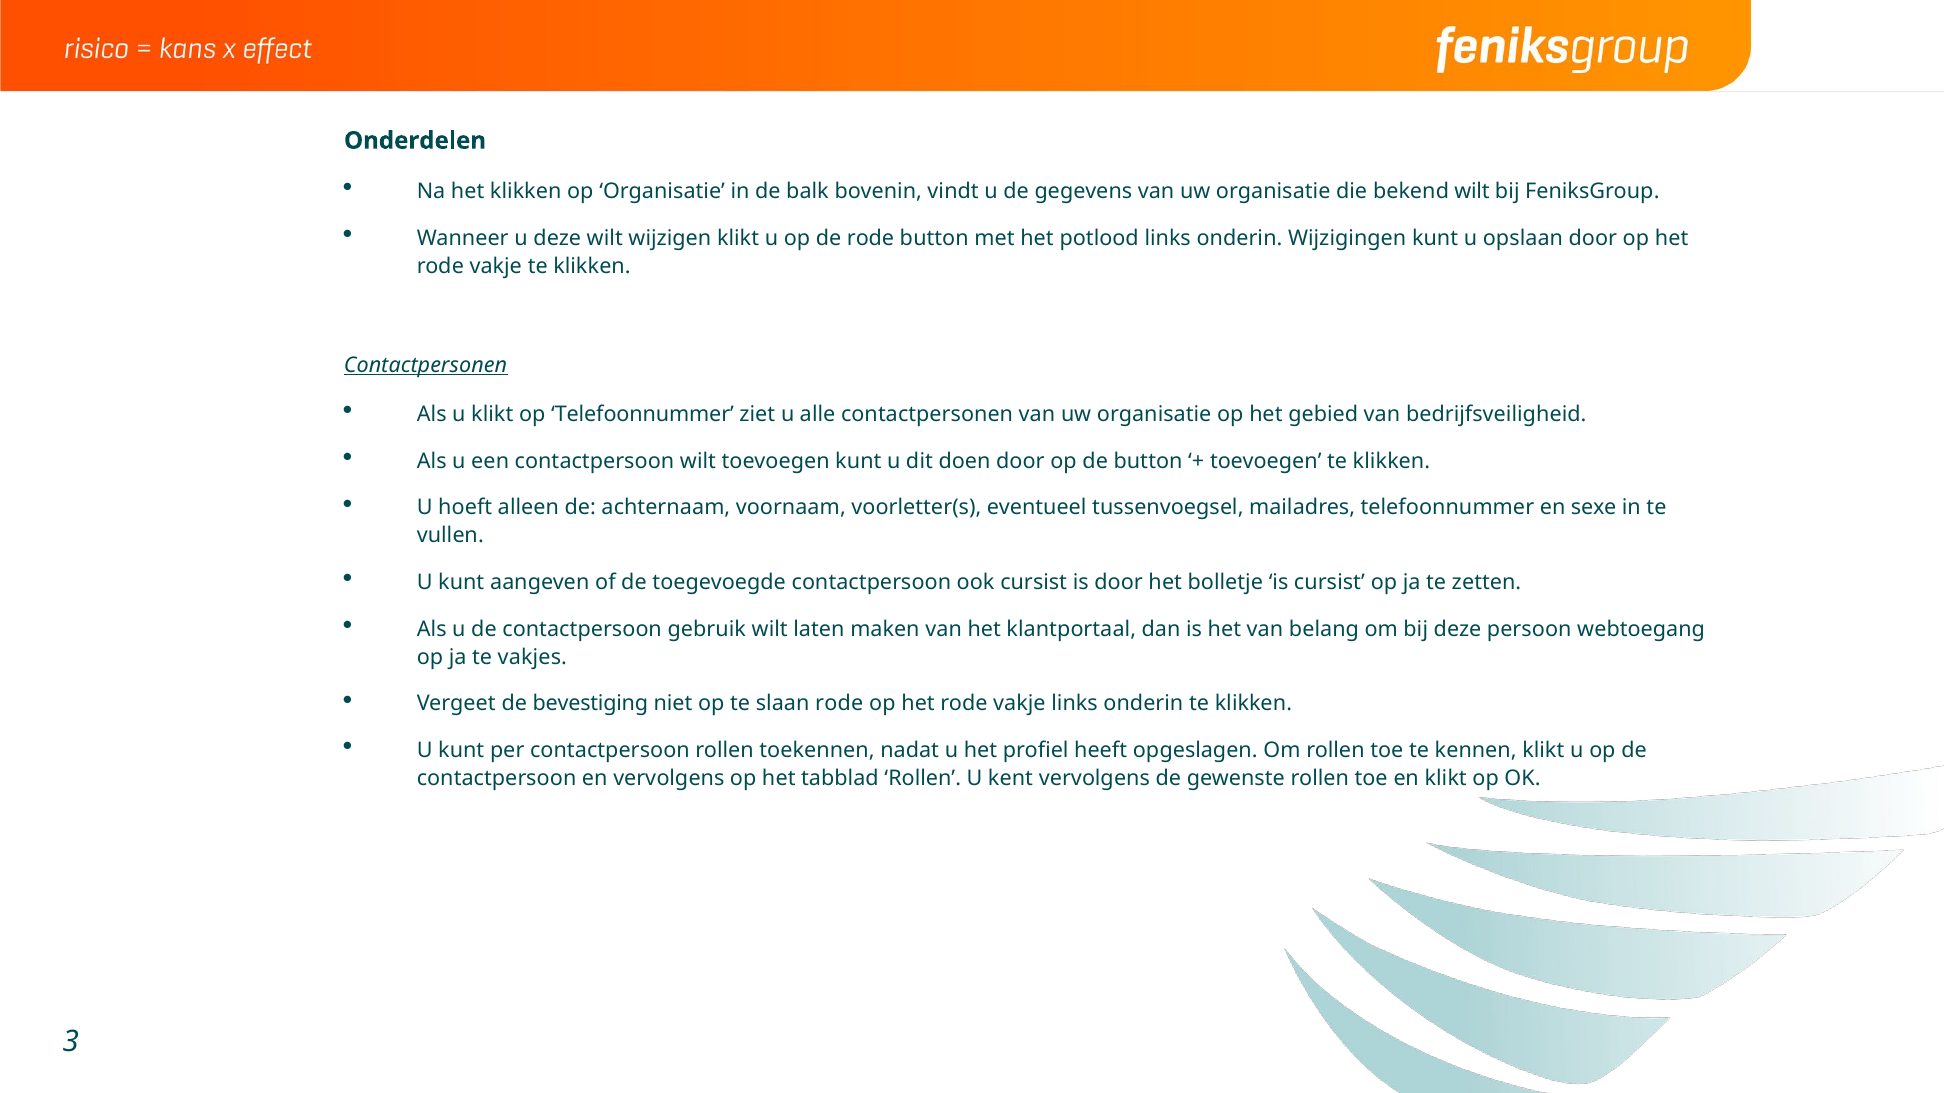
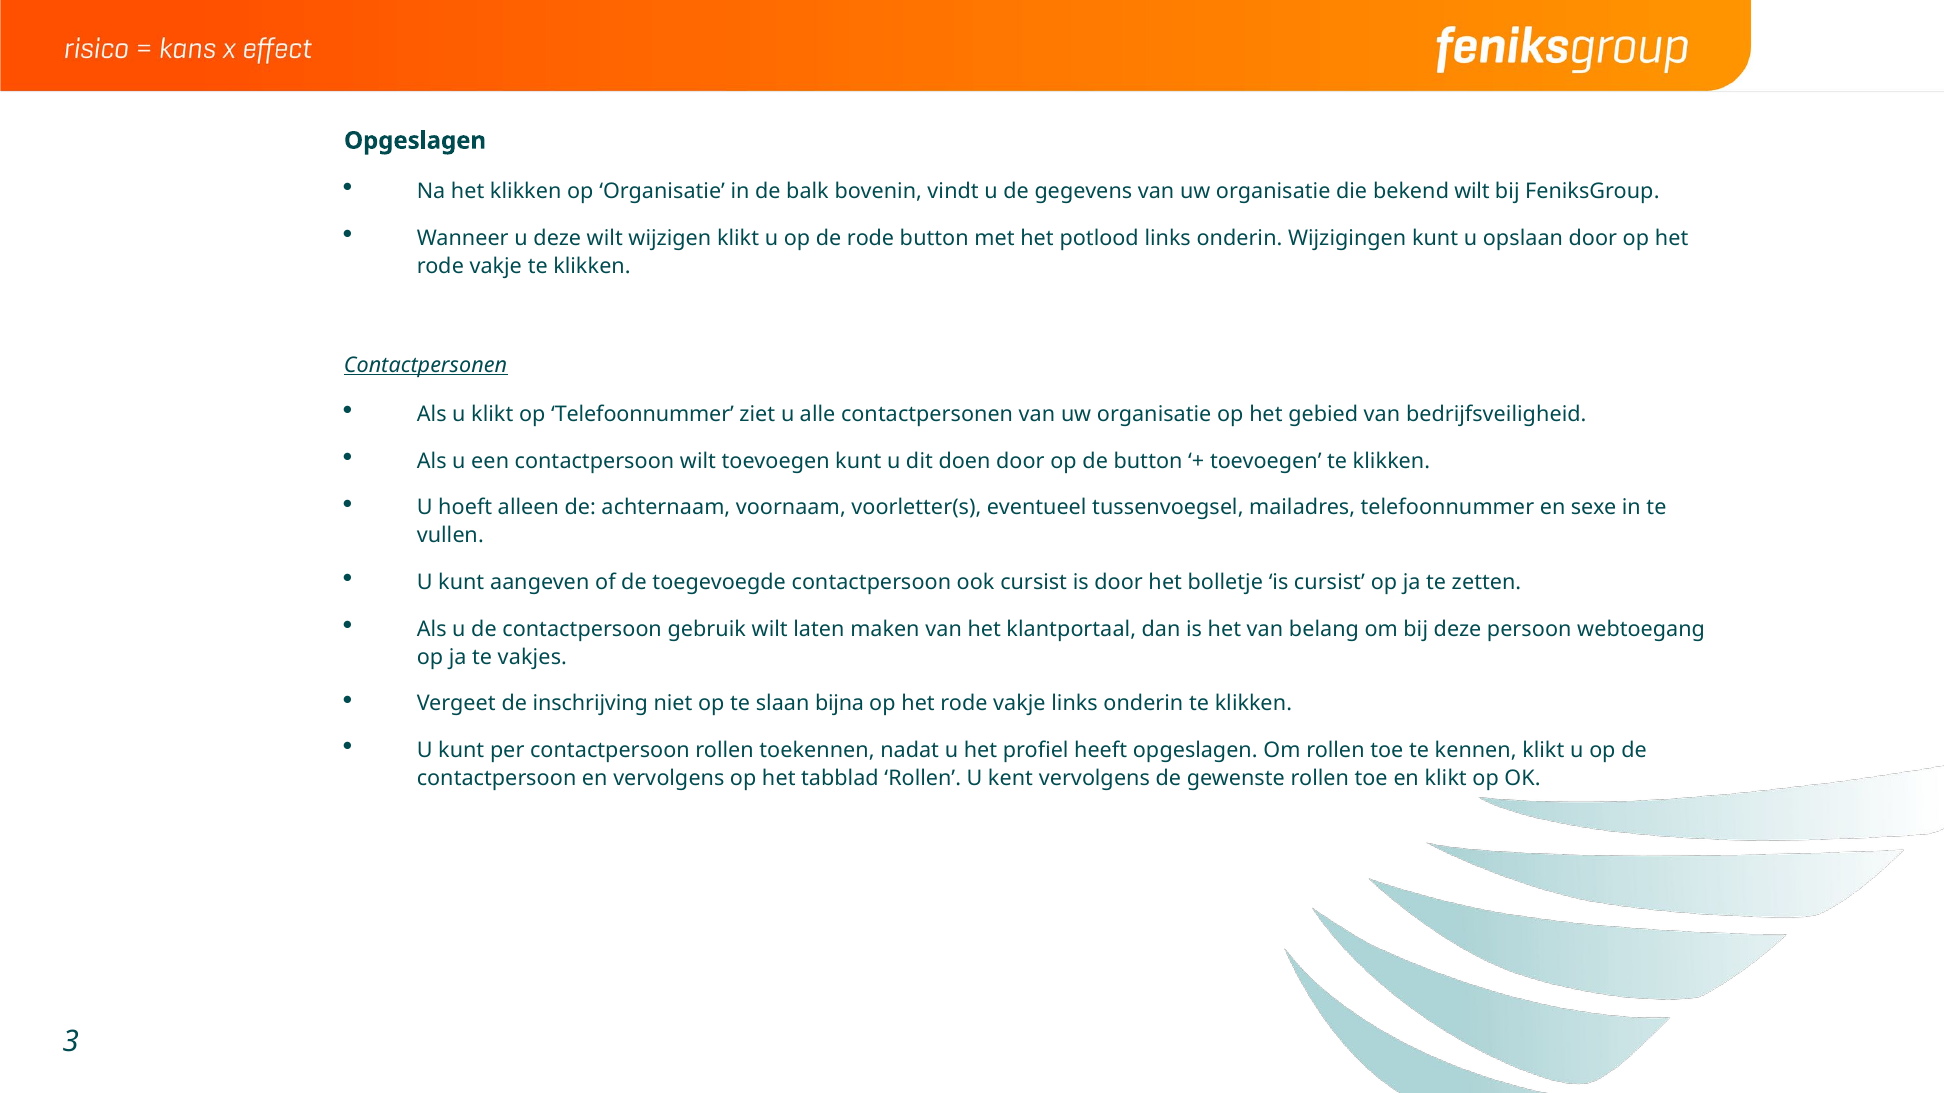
Onderdelen: Onderdelen -> Opgeslagen (415, 141)
bevestiging: bevestiging -> inschrijving (590, 704)
slaan rode: rode -> bijna (839, 704)
